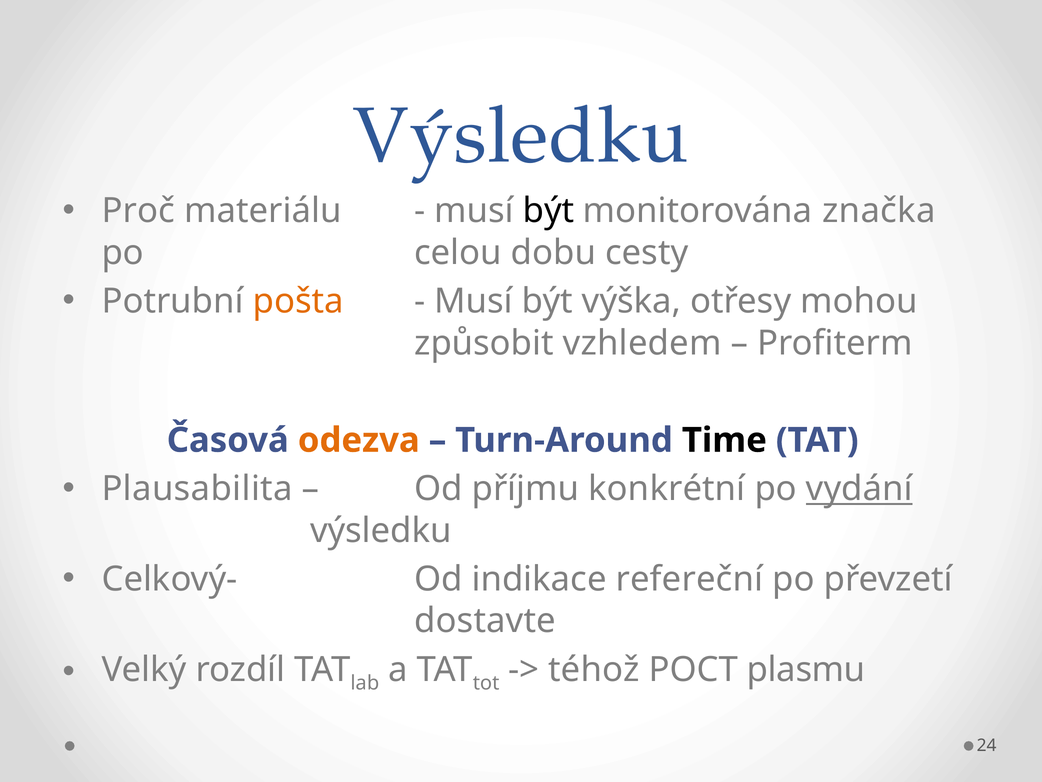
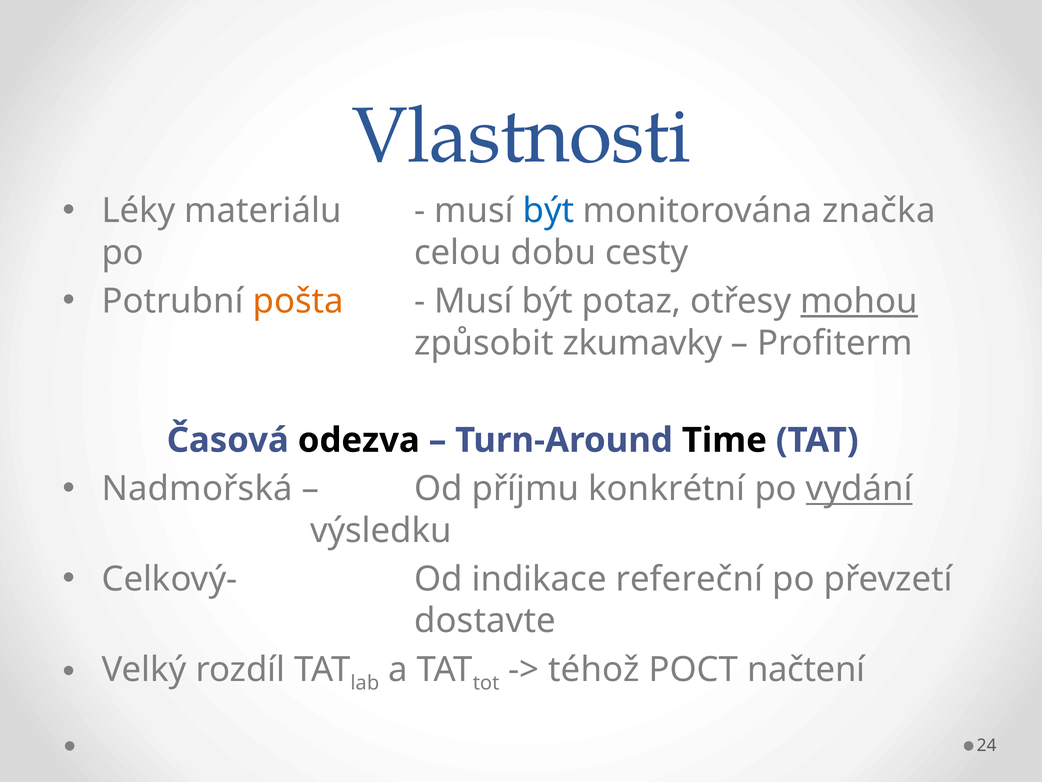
Výsledku: Výsledku -> Vlastnosti (521, 136)
Proč: Proč -> Léky (138, 211)
být colour: black -> blue (548, 211)
výška: výška -> potaz (632, 301)
mohou underline: none -> present (859, 301)
vzhledem: vzhledem -> zkumavky (643, 343)
odezva colour: orange -> black (359, 440)
Plausabilita: Plausabilita -> Nadmořská (197, 489)
plasmu: plasmu -> načtení (806, 669)
